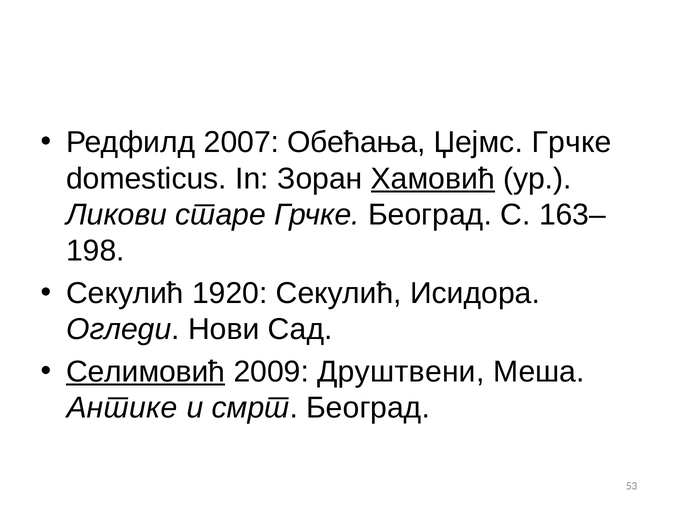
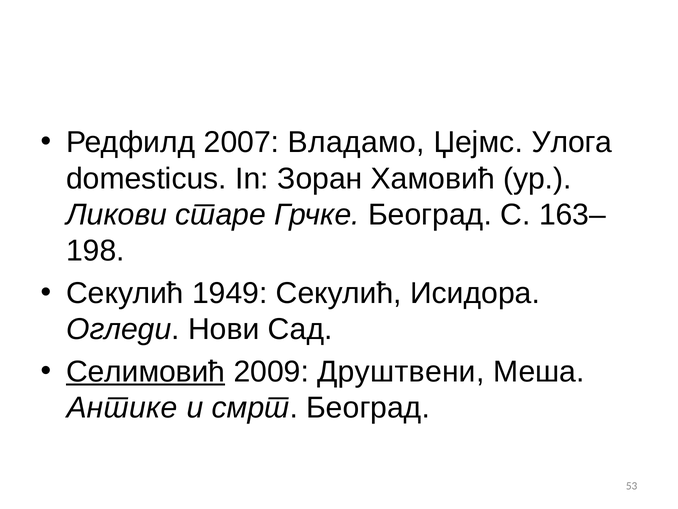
Обећања: Обећања -> Владамо (356, 142)
Џејмс Грчке: Грчке -> Улога (572, 142)
Хамовић underline: present -> none (433, 178)
1920: 1920 -> 1949 (230, 293)
